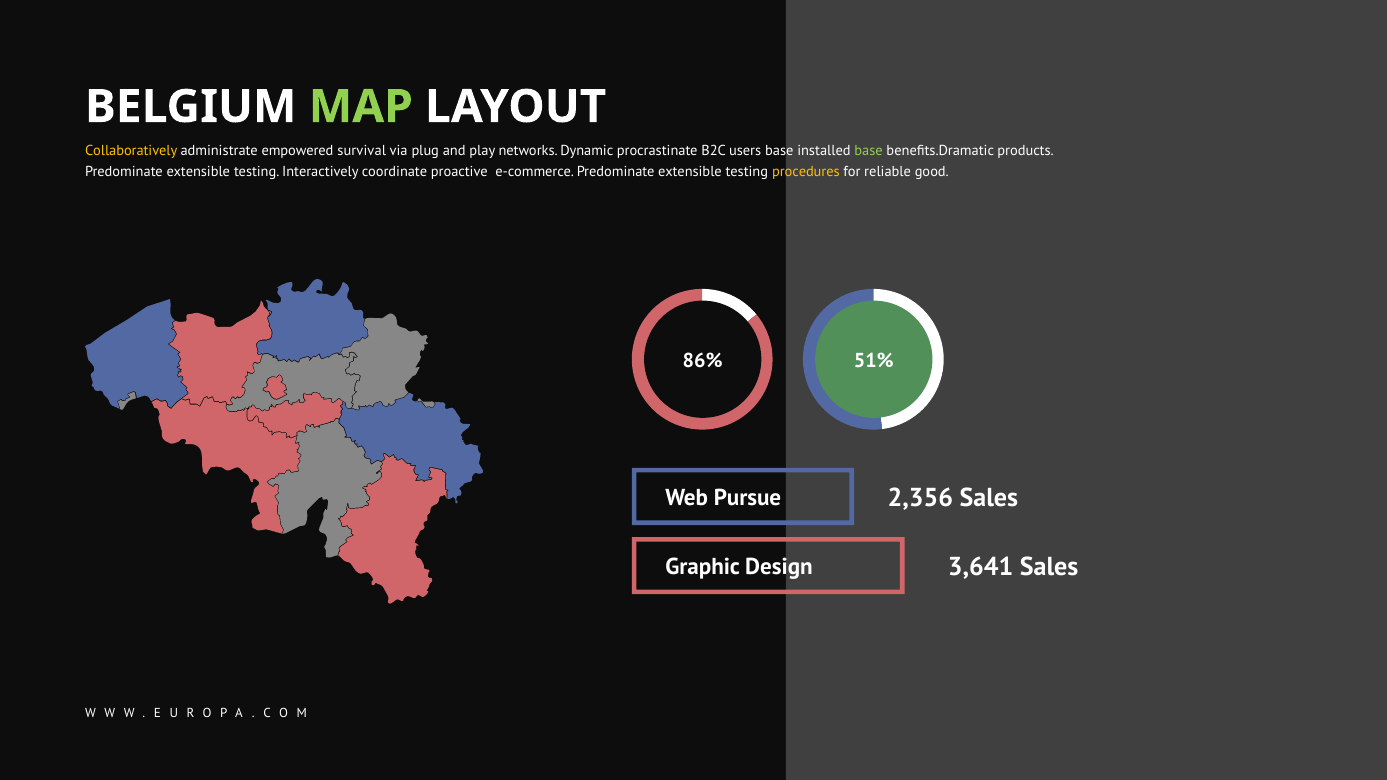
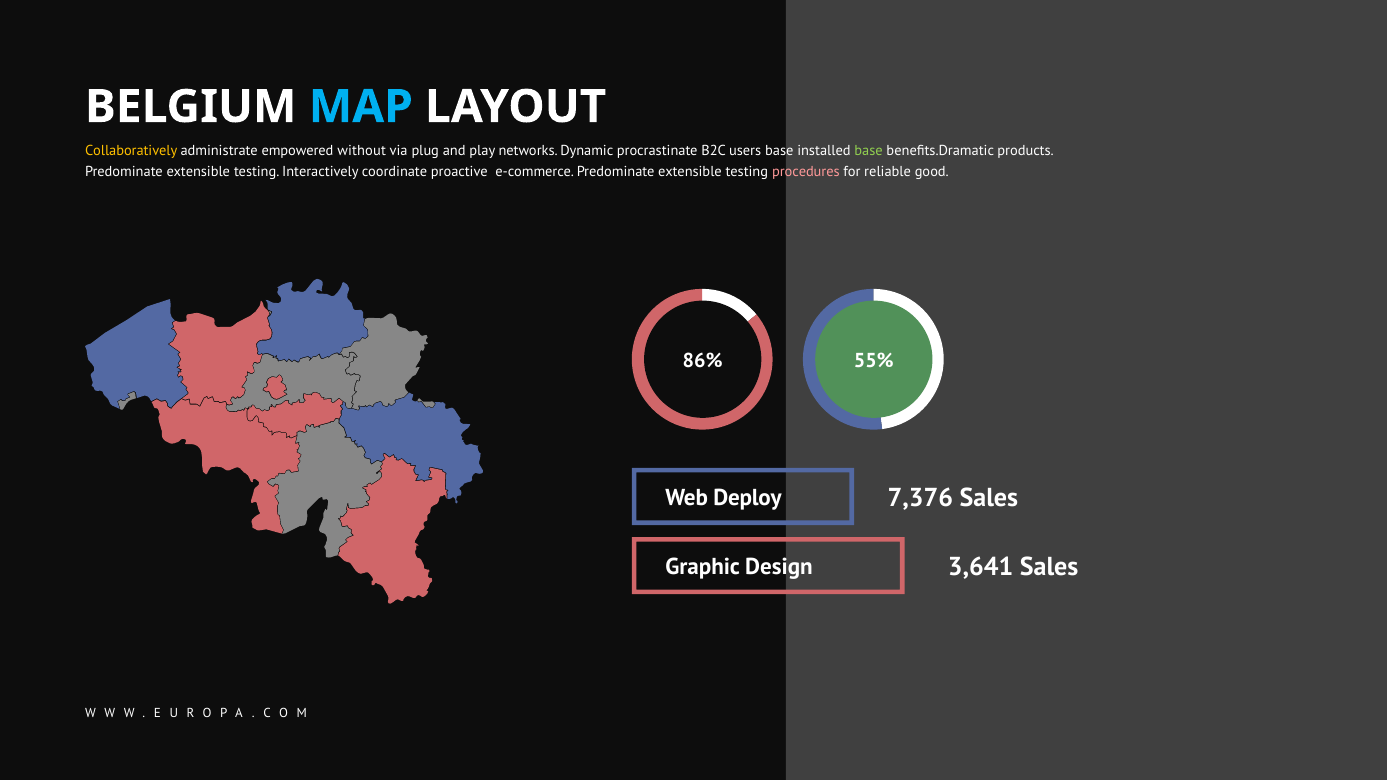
MAP colour: light green -> light blue (361, 107)
survival: survival -> without (362, 151)
procedures colour: yellow -> pink (806, 172)
51%: 51% -> 55% (874, 360)
2,356: 2,356 -> 7,376 (920, 498)
Pursue: Pursue -> Deploy (748, 498)
